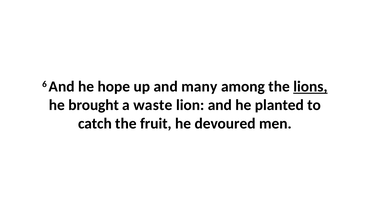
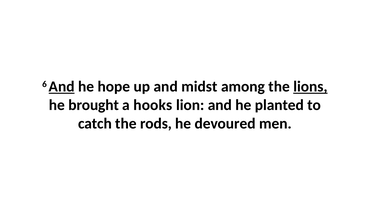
And underline: none -> present (62, 87)
many: many -> midst (199, 87)
waste: waste -> hooks (153, 105)
fruit: fruit -> rods (156, 124)
